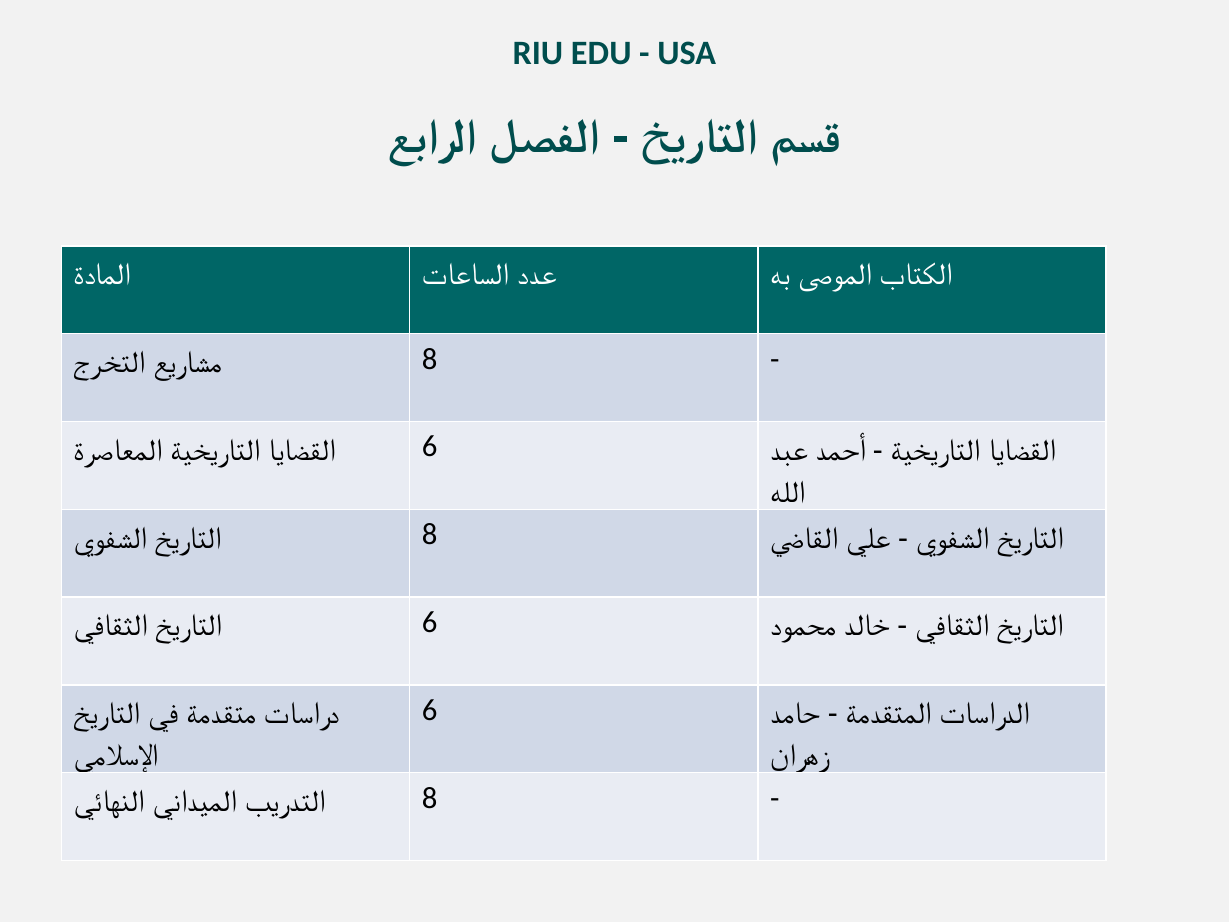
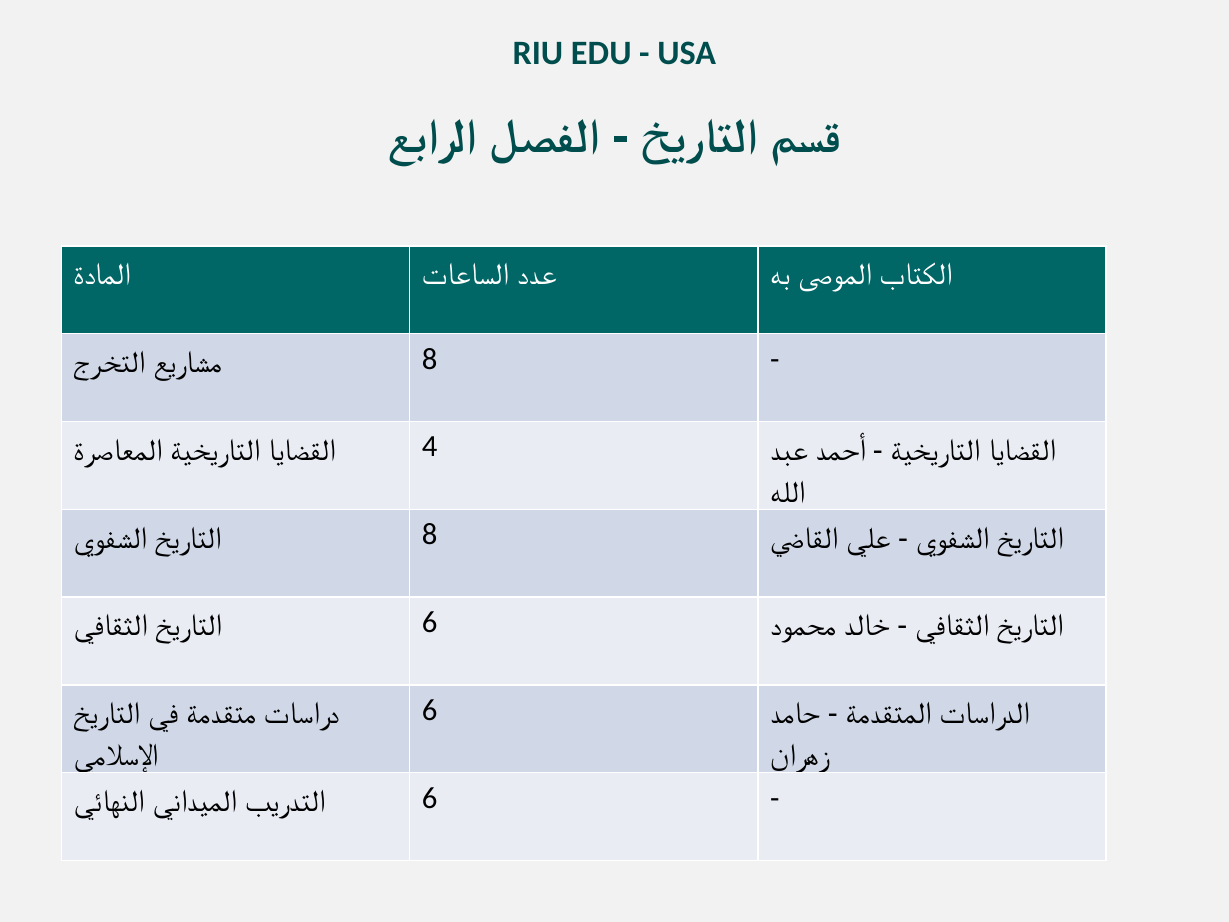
6: 6 -> 4 (430, 447)
8: 8 -> 6 (430, 798)
